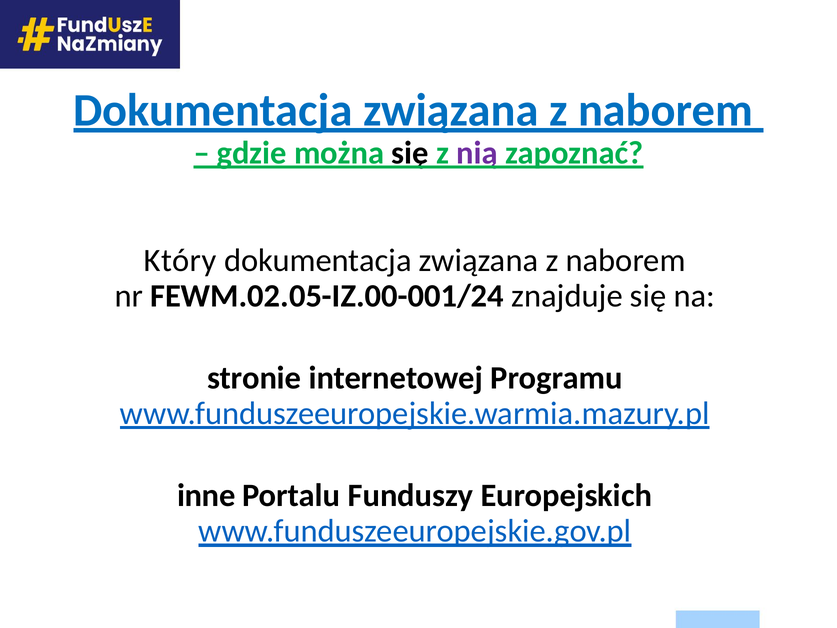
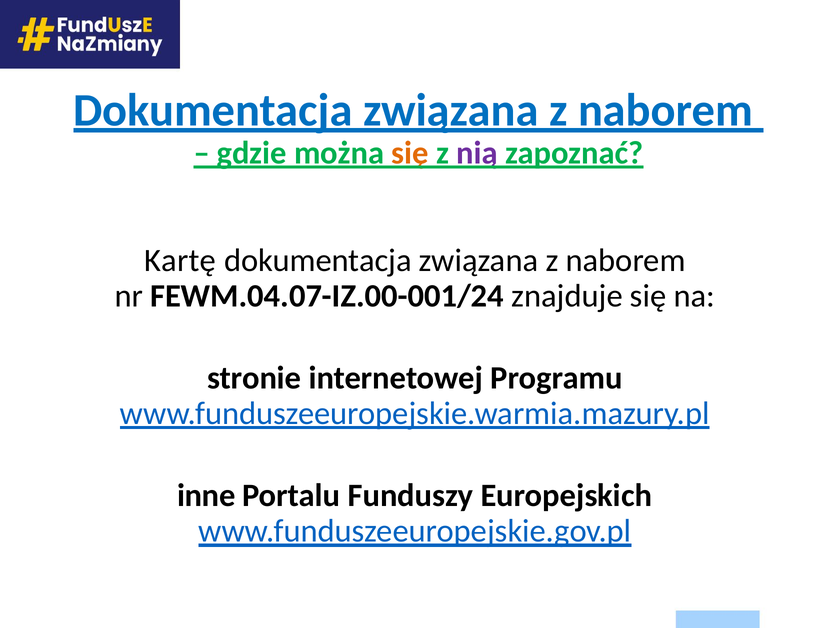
się colour: black -> orange (410, 153)
Który: Który -> Kartę (180, 260)
FEWM.02.05-IZ.00-001/24: FEWM.02.05-IZ.00-001/24 -> FEWM.04.07-IZ.00-001/24 (327, 296)
